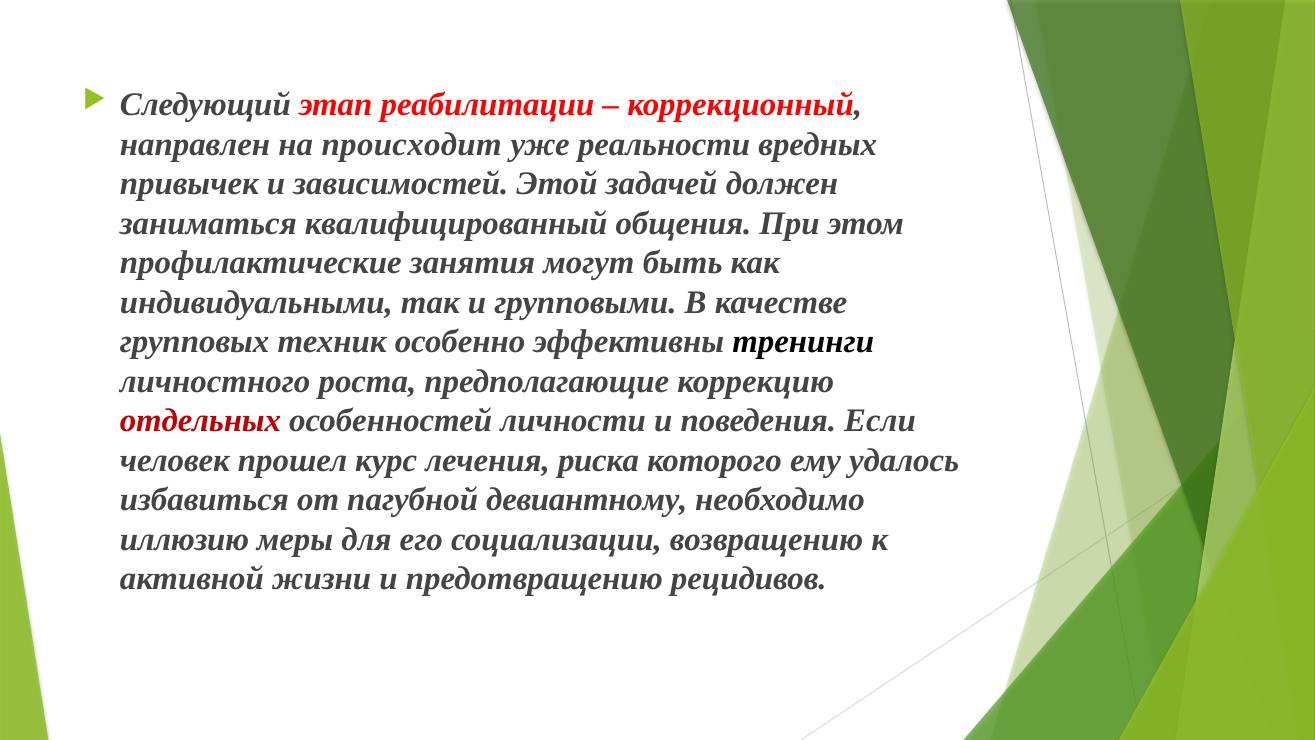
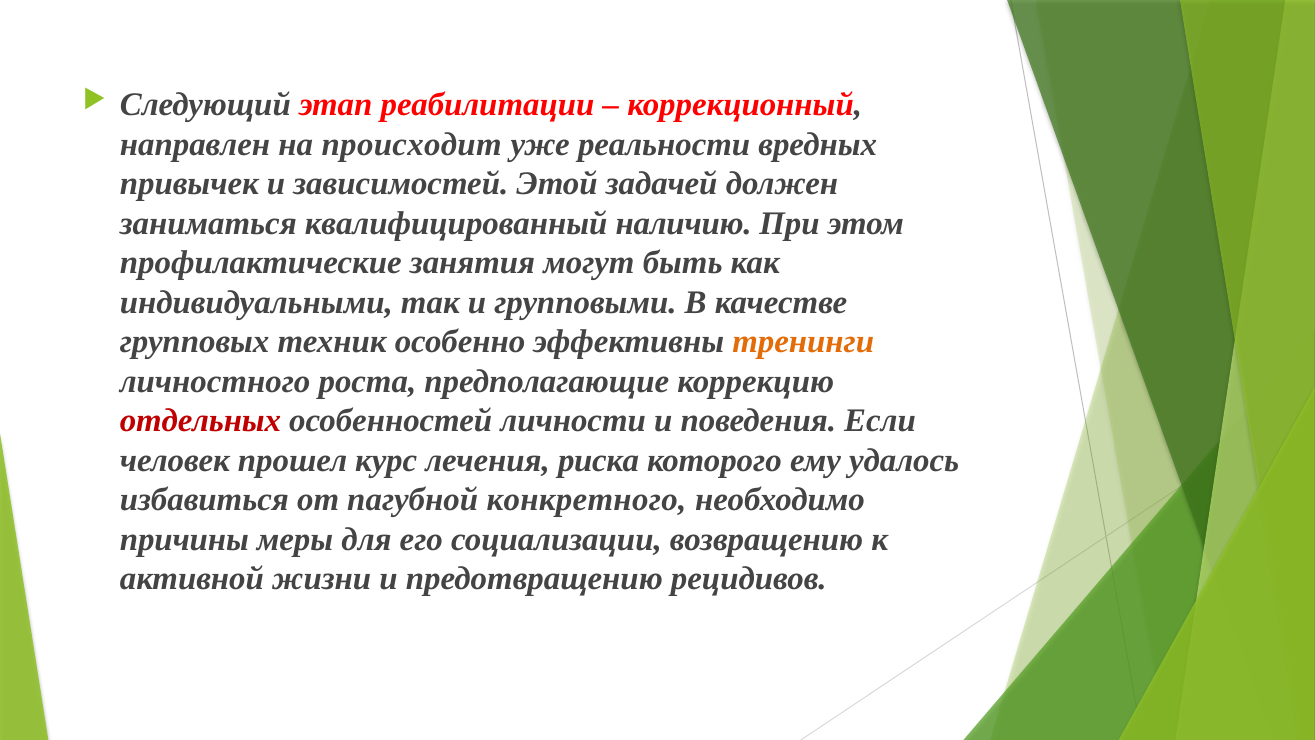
общения: общения -> наличию (684, 223)
тренинги colour: black -> orange (803, 342)
девиантному: девиантному -> конкретного (586, 499)
иллюзию: иллюзию -> причины (184, 539)
